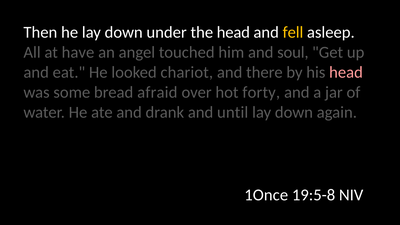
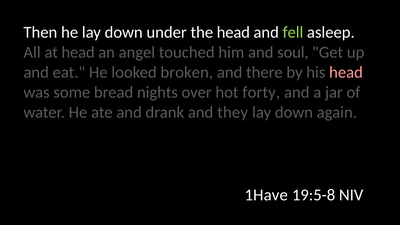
fell colour: yellow -> light green (293, 32)
at have: have -> head (78, 52)
chariot: chariot -> broken (187, 72)
afraid: afraid -> nights (157, 92)
until: until -> they (233, 112)
1Once: 1Once -> 1Have (266, 195)
